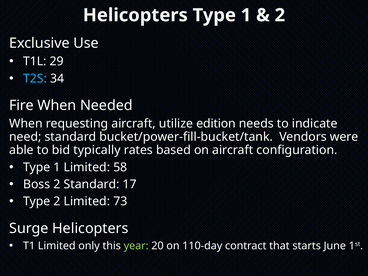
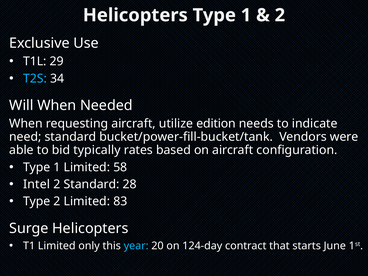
Fire: Fire -> Will (21, 105)
Boss: Boss -> Intel (37, 184)
17: 17 -> 28 (130, 184)
73: 73 -> 83 (120, 201)
year colour: light green -> light blue (136, 246)
110-day: 110-day -> 124-day (202, 246)
